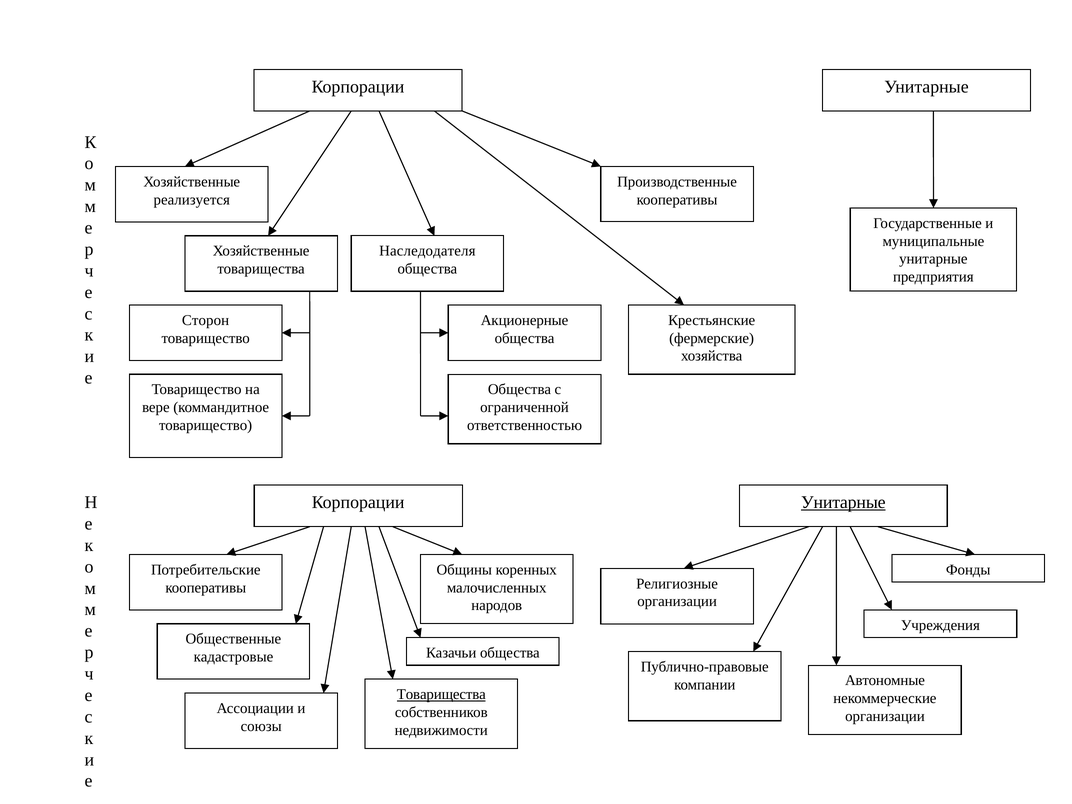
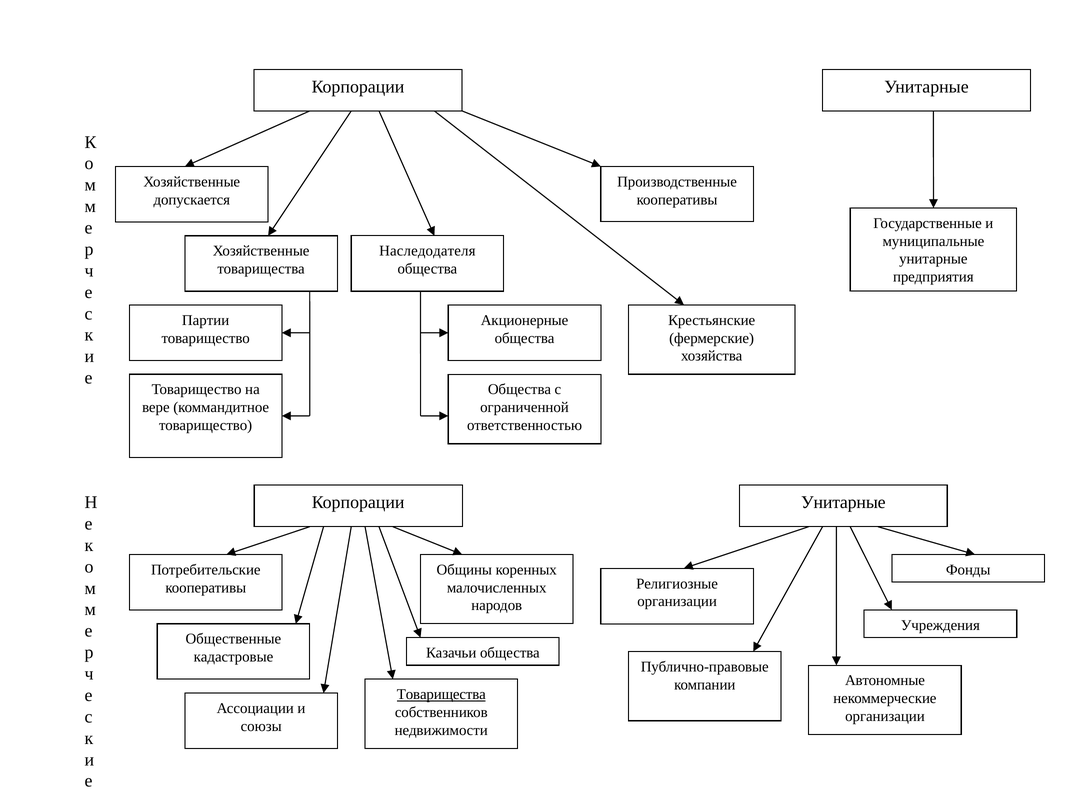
реализуется: реализуется -> допускается (192, 200)
Сторон: Сторон -> Партии (206, 320)
Унитарные underline: present -> none (843, 502)
